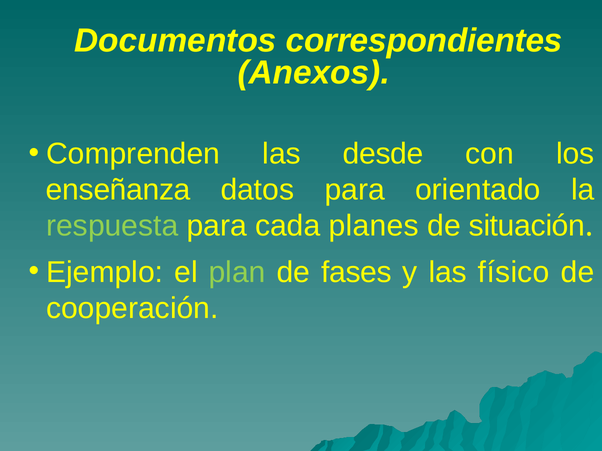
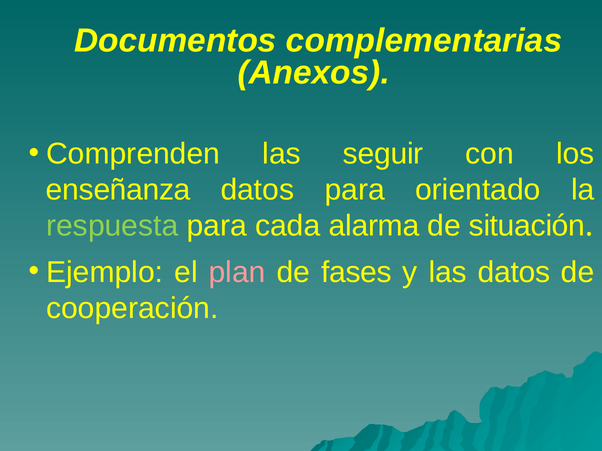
correspondientes: correspondientes -> complementarias (424, 41)
desde: desde -> seguir (383, 154)
planes: planes -> alarma (374, 226)
plan colour: light green -> pink (237, 272)
las físico: físico -> datos (514, 272)
